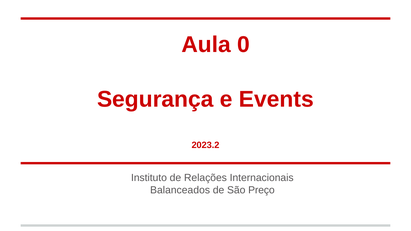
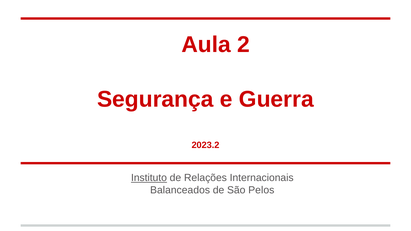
0: 0 -> 2 (244, 45)
Events: Events -> Guerra (276, 100)
Instituto underline: none -> present (149, 178)
Preço: Preço -> Pelos (261, 190)
